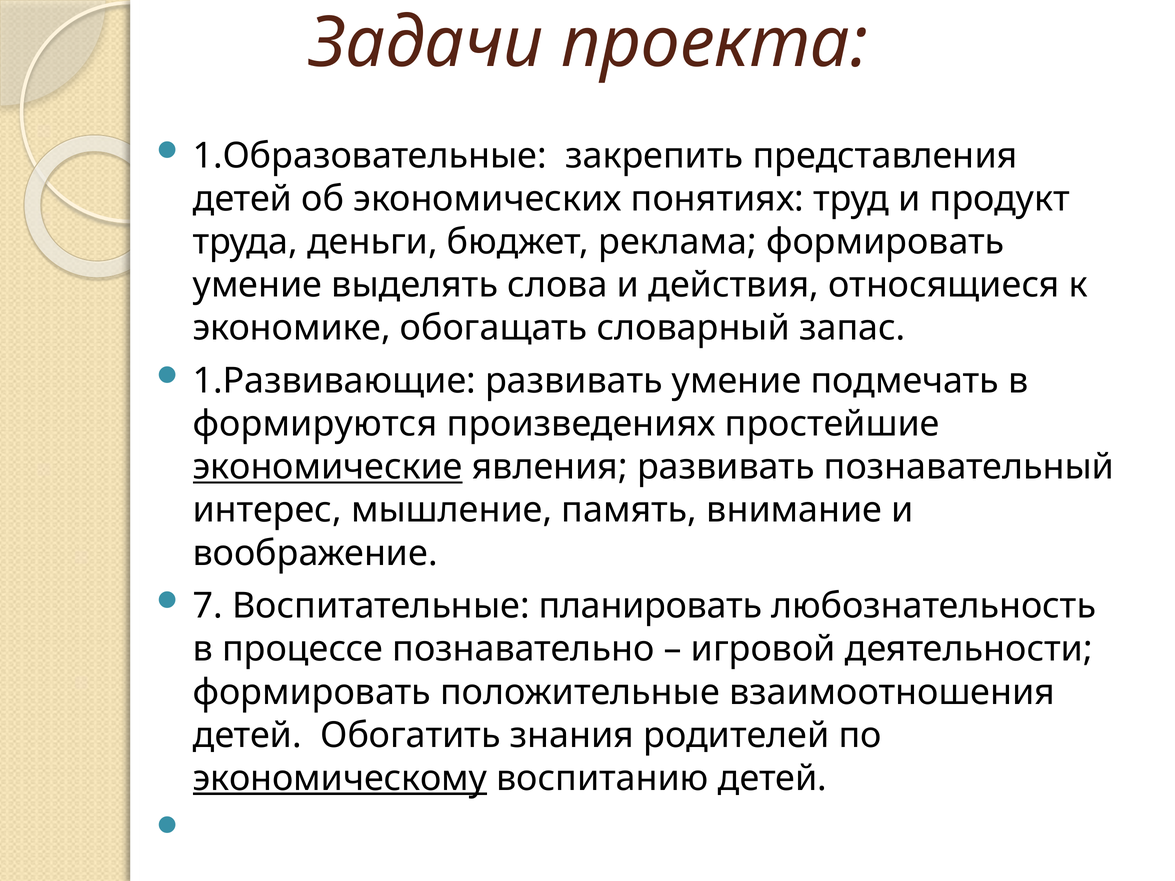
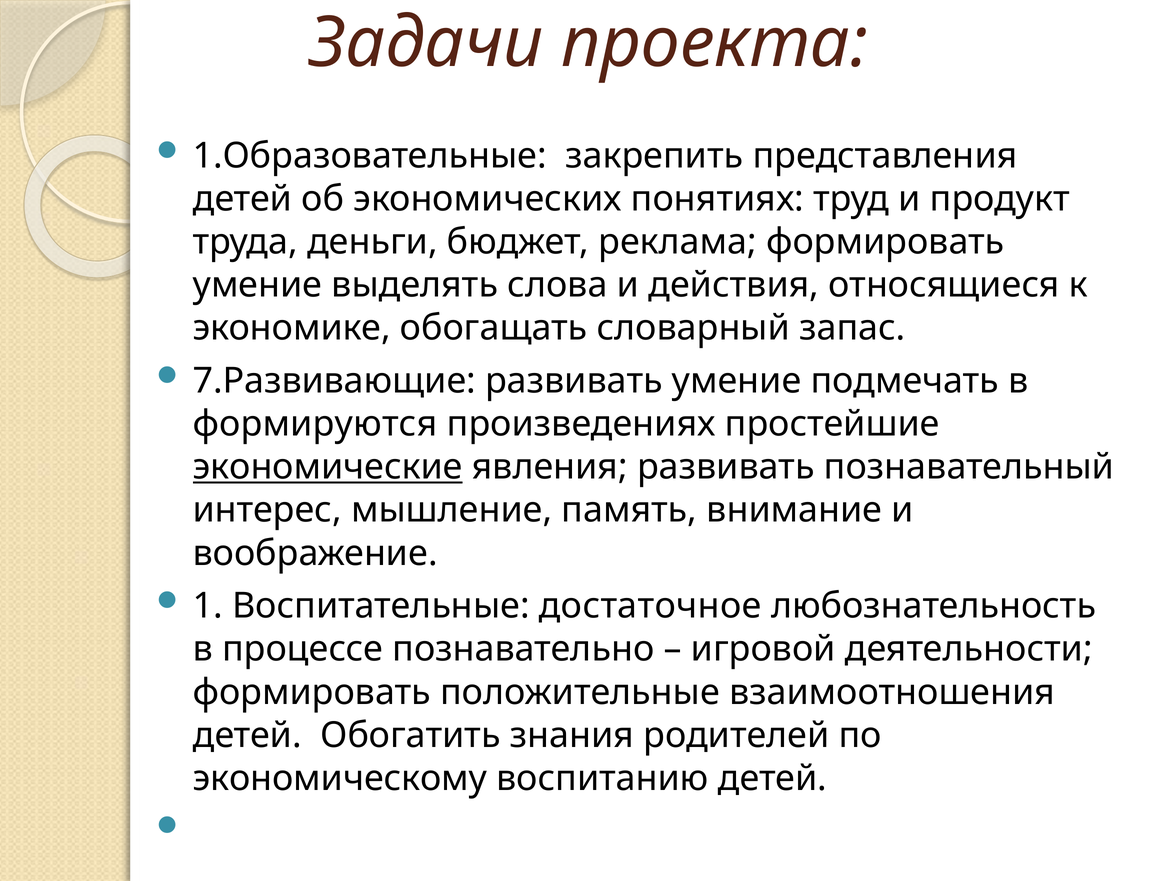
1.Развивающие: 1.Развивающие -> 7.Развивающие (334, 381)
7: 7 -> 1 (208, 606)
планировать: планировать -> достаточное (650, 606)
экономическому underline: present -> none (340, 779)
